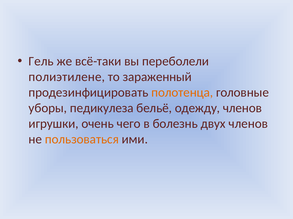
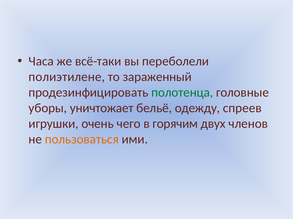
Гель: Гель -> Часа (41, 61)
полотенца colour: orange -> green (182, 93)
педикулеза: педикулеза -> уничтожает (102, 108)
одежду членов: членов -> спреев (242, 108)
болезнь: болезнь -> горячим (175, 124)
